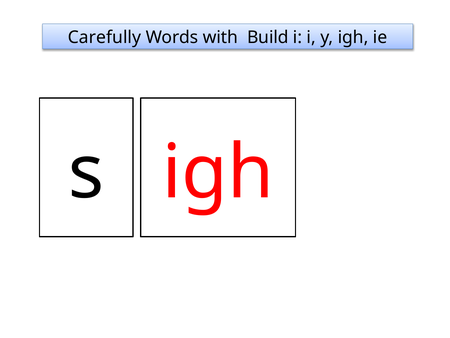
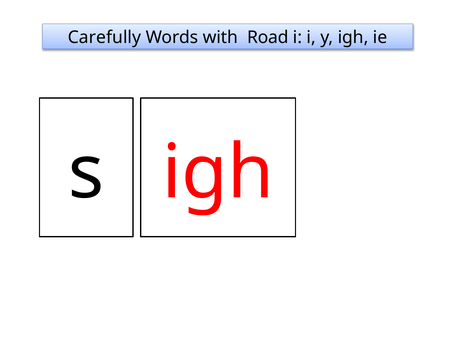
Build: Build -> Road (268, 37)
